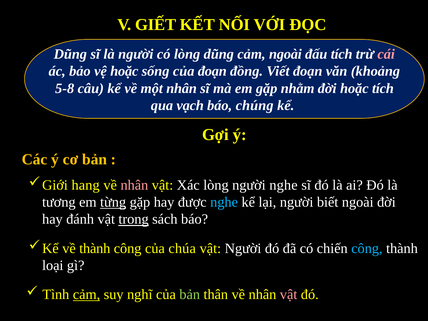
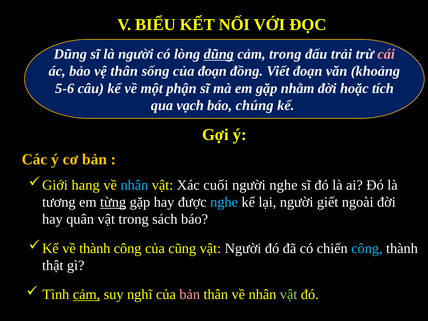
GIẾT: GIẾT -> BIỂU (156, 25)
dũng underline: none -> present (219, 54)
cảm ngoài: ngoài -> trong (285, 54)
đấu tích: tích -> trải (342, 54)
vệ hoặc: hoặc -> thân (124, 71)
5-8: 5-8 -> 5-6 (65, 88)
một nhân: nhân -> phận (181, 88)
nhân colour: pink -> light blue (134, 185)
Xác lòng: lòng -> cuối (216, 185)
biết: biết -> giết (328, 202)
đánh: đánh -> quân (80, 219)
trong underline: present -> none (134, 219)
chúa: chúa -> cũng (182, 248)
loại: loại -> thật (53, 266)
bản colour: light green -> pink (190, 294)
vật colour: pink -> light green (289, 294)
